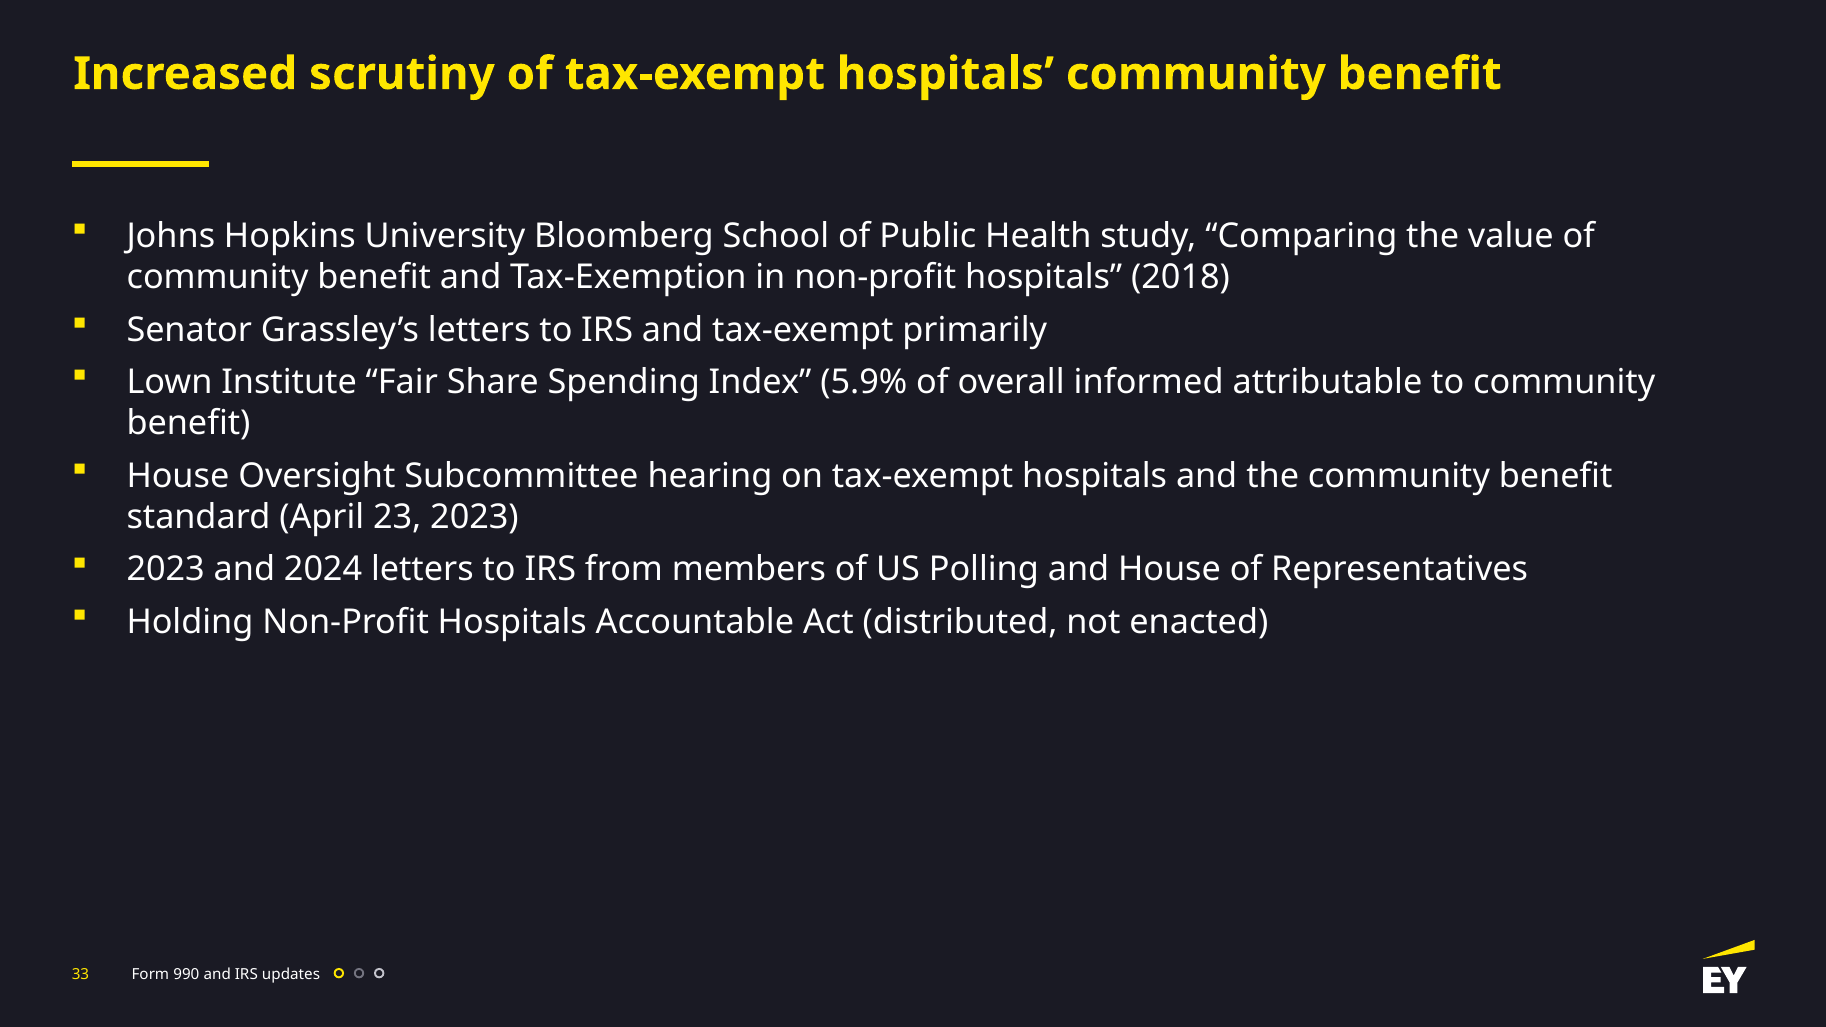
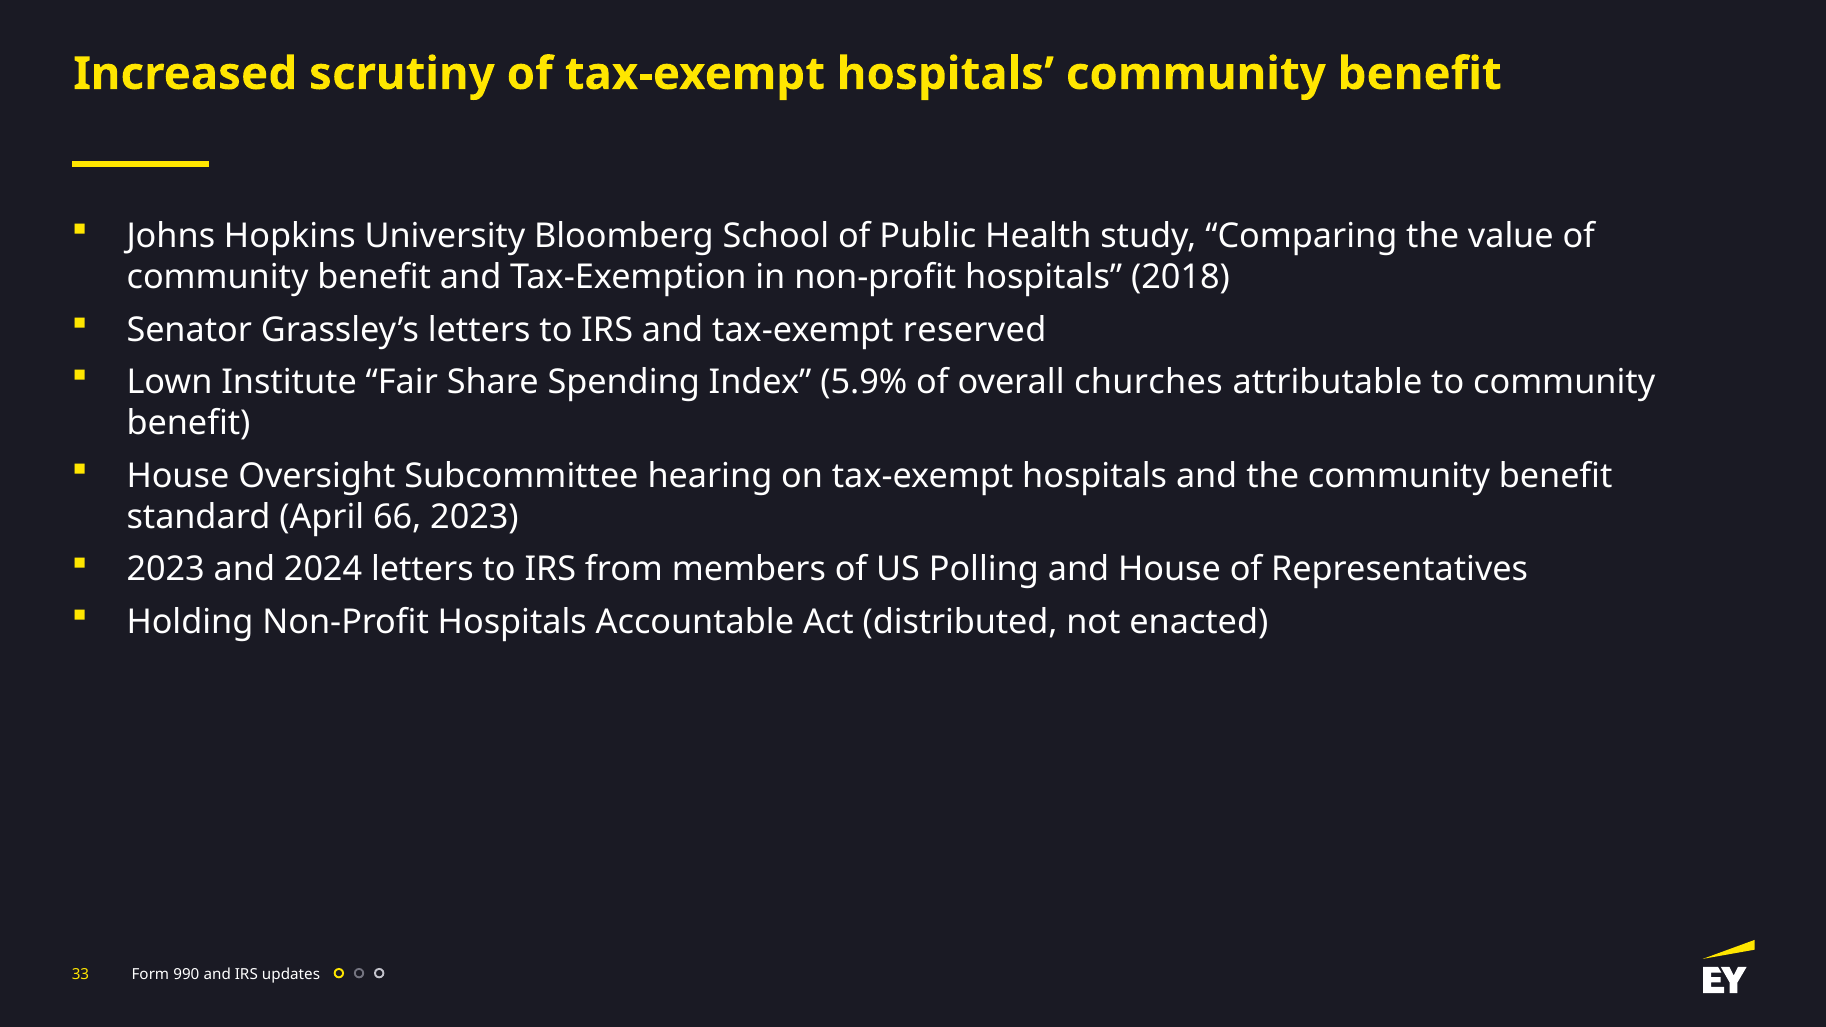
primarily: primarily -> reserved (975, 330)
informed: informed -> churches (1148, 382)
23: 23 -> 66 (397, 517)
